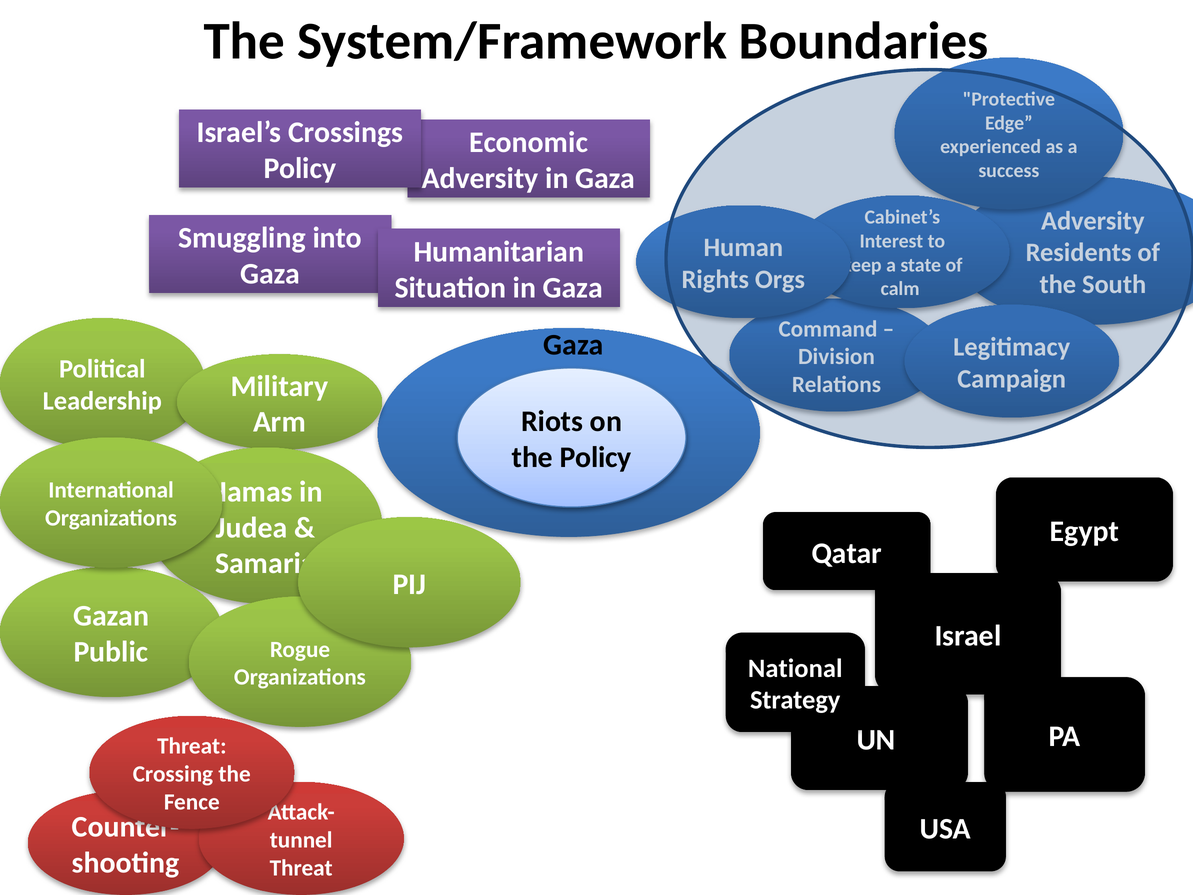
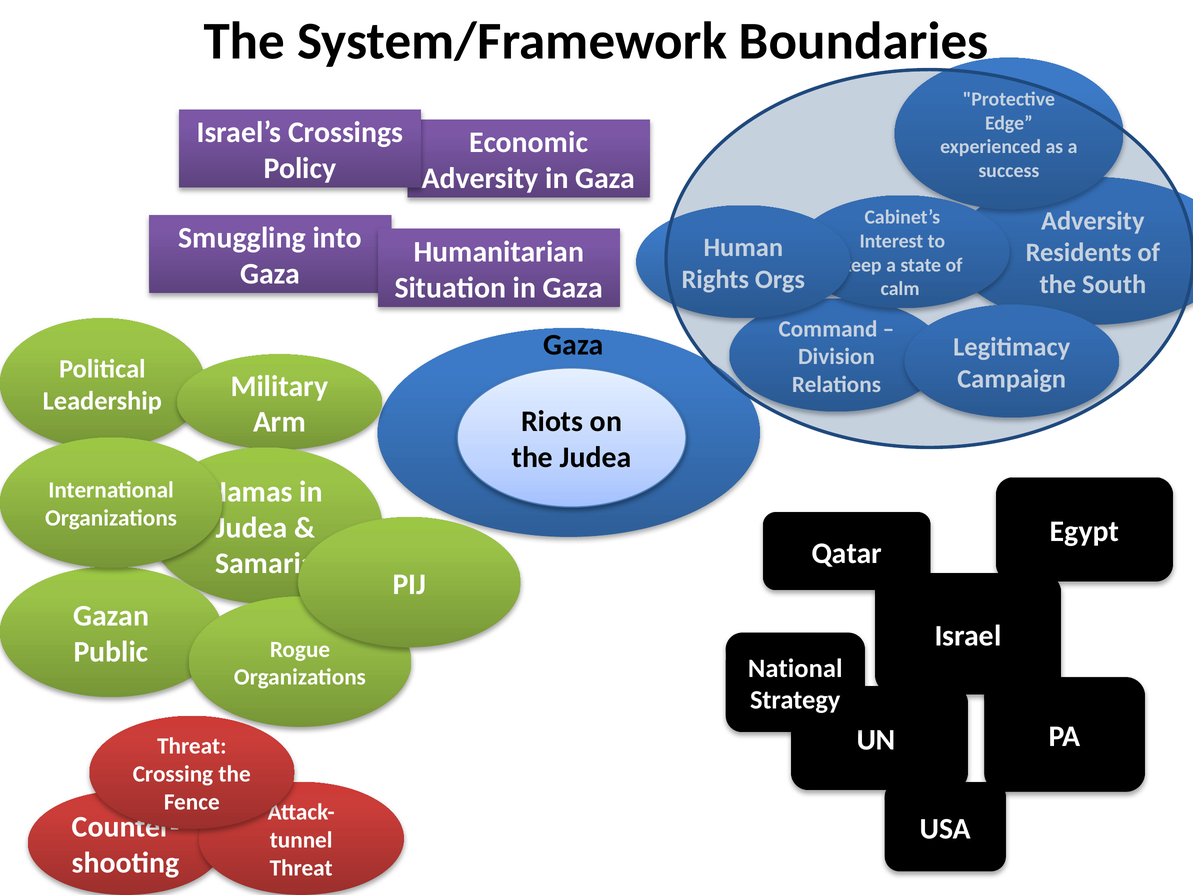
the Policy: Policy -> Judea (595, 457)
